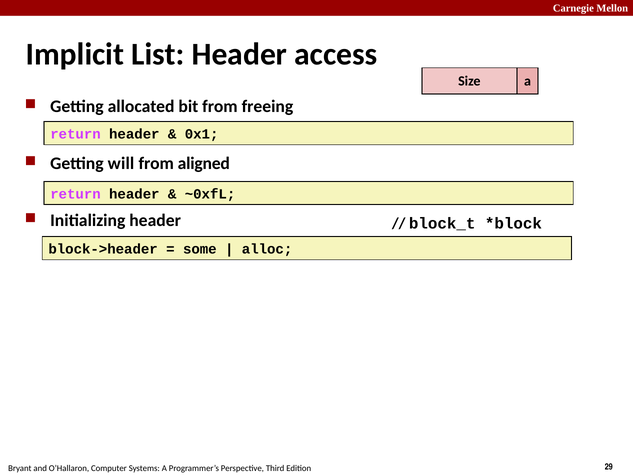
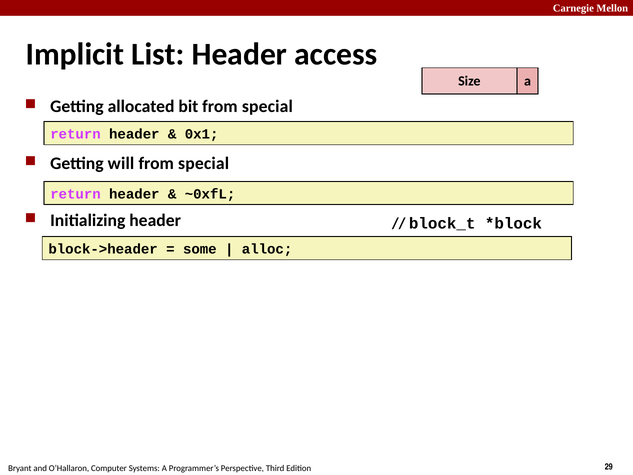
bit from freeing: freeing -> special (267, 106)
aligned: aligned -> special (204, 163)
